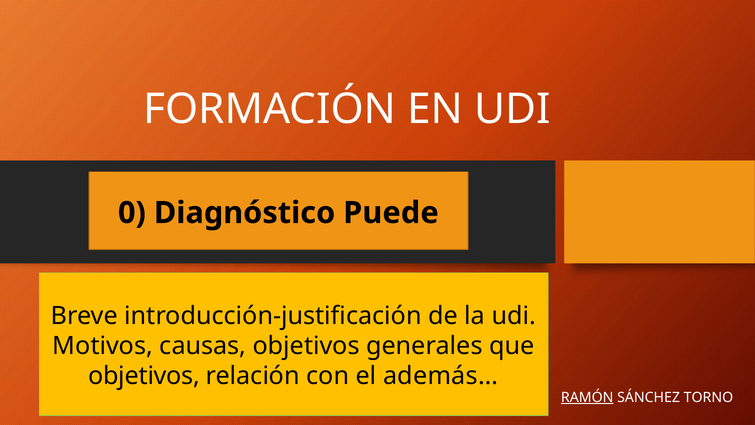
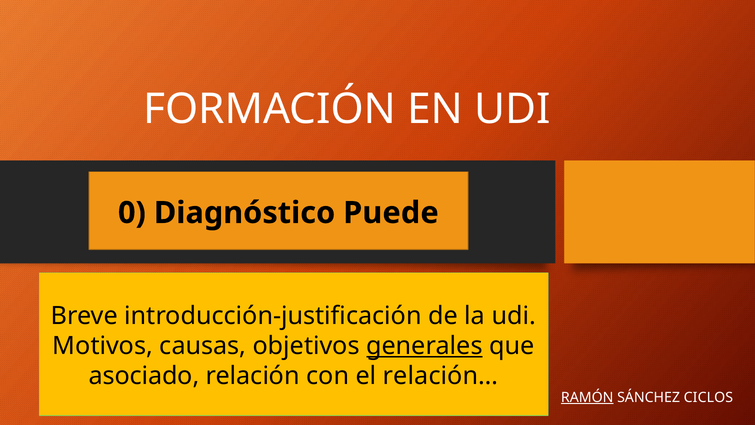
generales underline: none -> present (424, 346)
objetivos: objetivos -> asociado (144, 376)
además…: además… -> relación… (441, 376)
TORNO: TORNO -> CICLOS (708, 397)
